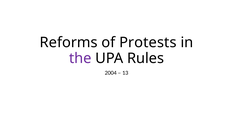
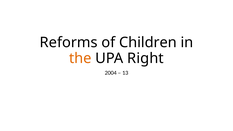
Protests: Protests -> Children (148, 43)
the colour: purple -> orange (80, 58)
Rules: Rules -> Right (145, 58)
